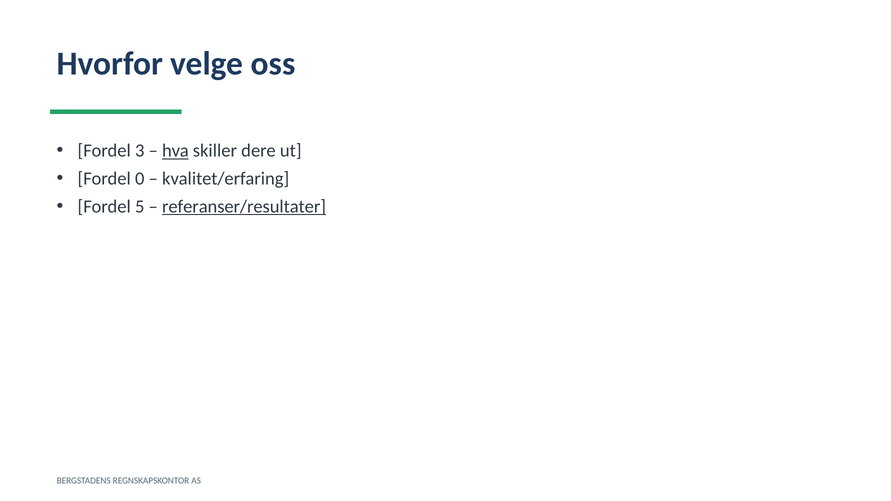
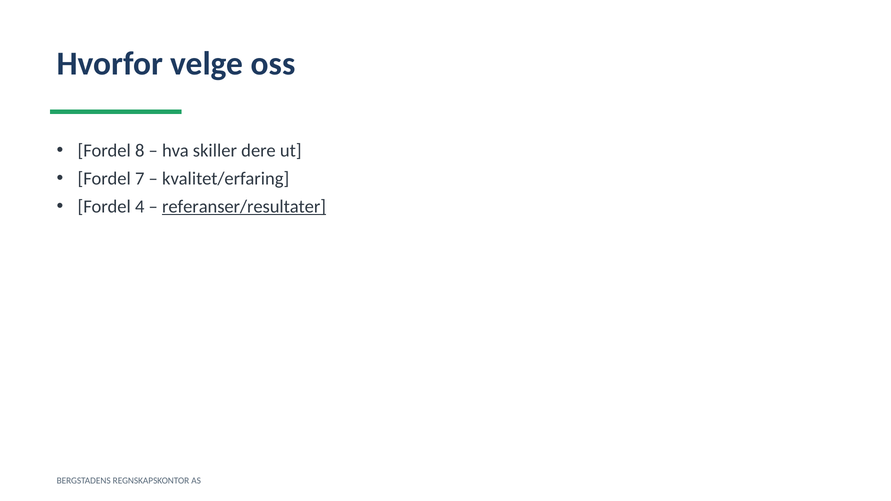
3: 3 -> 8 (140, 151)
hva underline: present -> none (175, 151)
0: 0 -> 7 (140, 179)
5: 5 -> 4 (140, 207)
